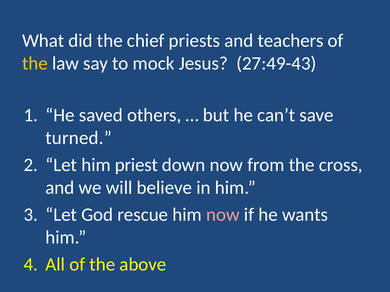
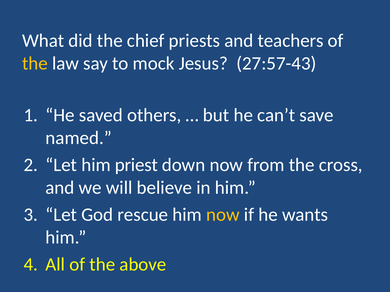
27:49-43: 27:49-43 -> 27:57-43 (276, 63)
turned: turned -> named (79, 138)
now colour: pink -> yellow (223, 215)
